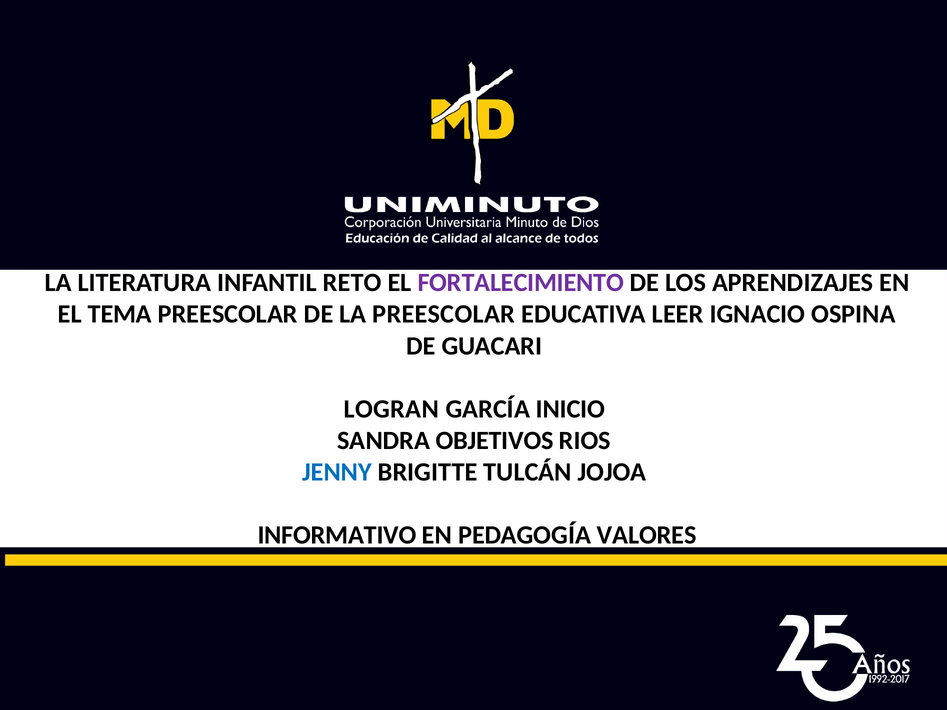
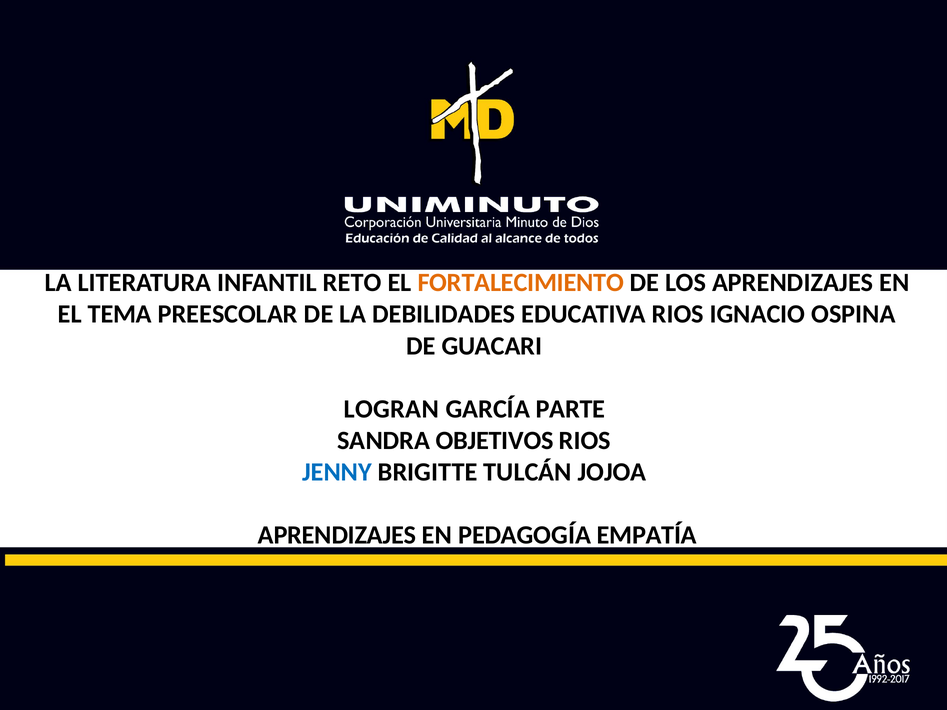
FORTALECIMIENTO colour: purple -> orange (521, 283)
LA PREESCOLAR: PREESCOLAR -> DEBILIDADES (444, 314)
EDUCATIVA LEER: LEER -> RIOS (678, 314)
INICIO: INICIO -> PARTE (571, 409)
INFORMATIVO: INFORMATIVO -> APRENDIZAJES (337, 535)
VALORES: VALORES -> EMPATÍA (647, 535)
